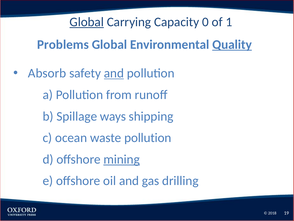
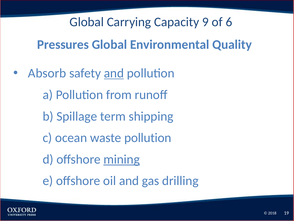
Global underline: present -> none (87, 22)
0: 0 -> 9 (205, 22)
1: 1 -> 6 (229, 22)
Problems: Problems -> Pressures (63, 44)
Quality underline: present -> none (232, 44)
ways: ways -> term (113, 116)
